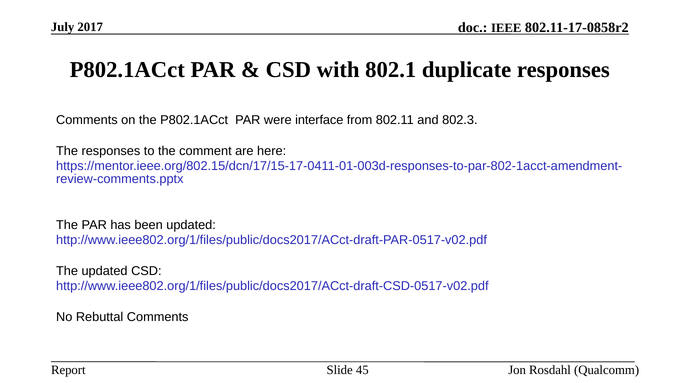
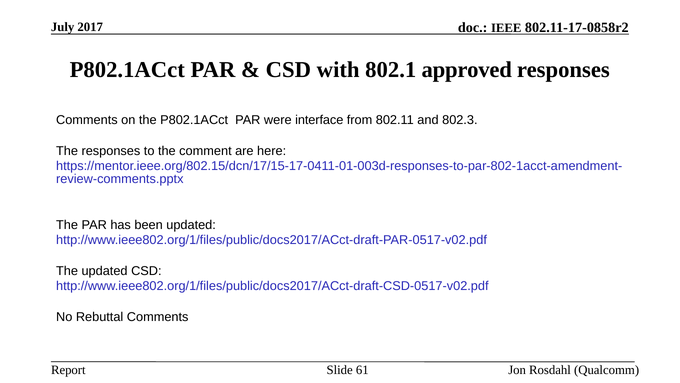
duplicate: duplicate -> approved (467, 70)
45: 45 -> 61 (362, 370)
